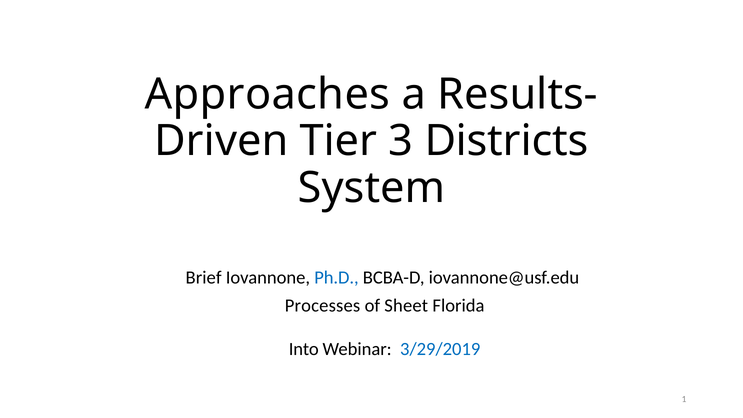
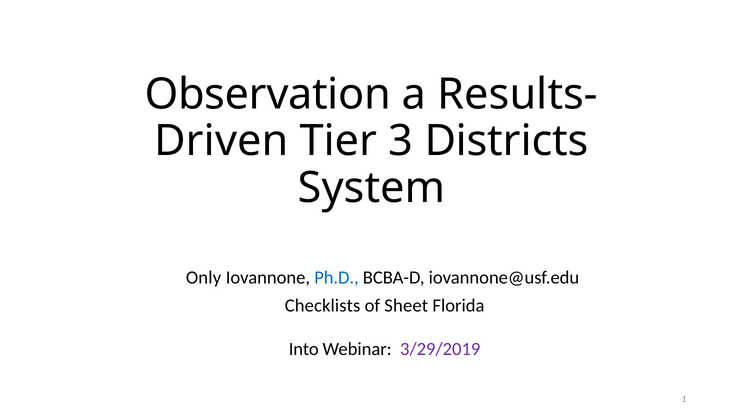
Approaches: Approaches -> Observation (268, 94)
Brief: Brief -> Only (204, 278)
Processes: Processes -> Checklists (323, 306)
3/29/2019 colour: blue -> purple (440, 349)
